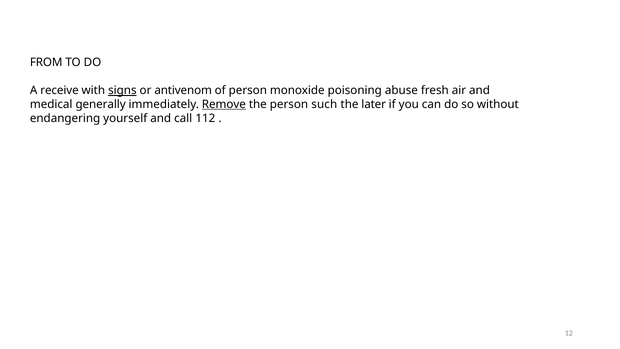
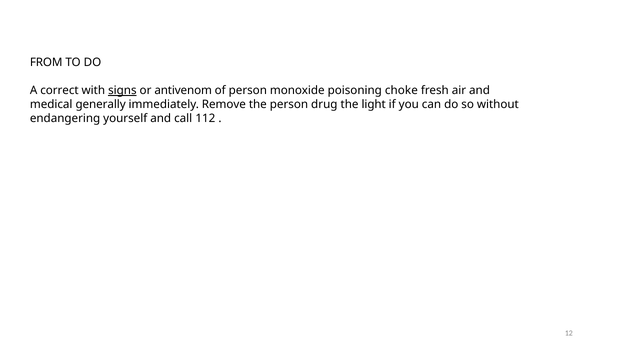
receive: receive -> correct (59, 90)
abuse: abuse -> choke (401, 90)
Remove underline: present -> none (224, 104)
such: such -> drug (324, 104)
later: later -> light (374, 104)
